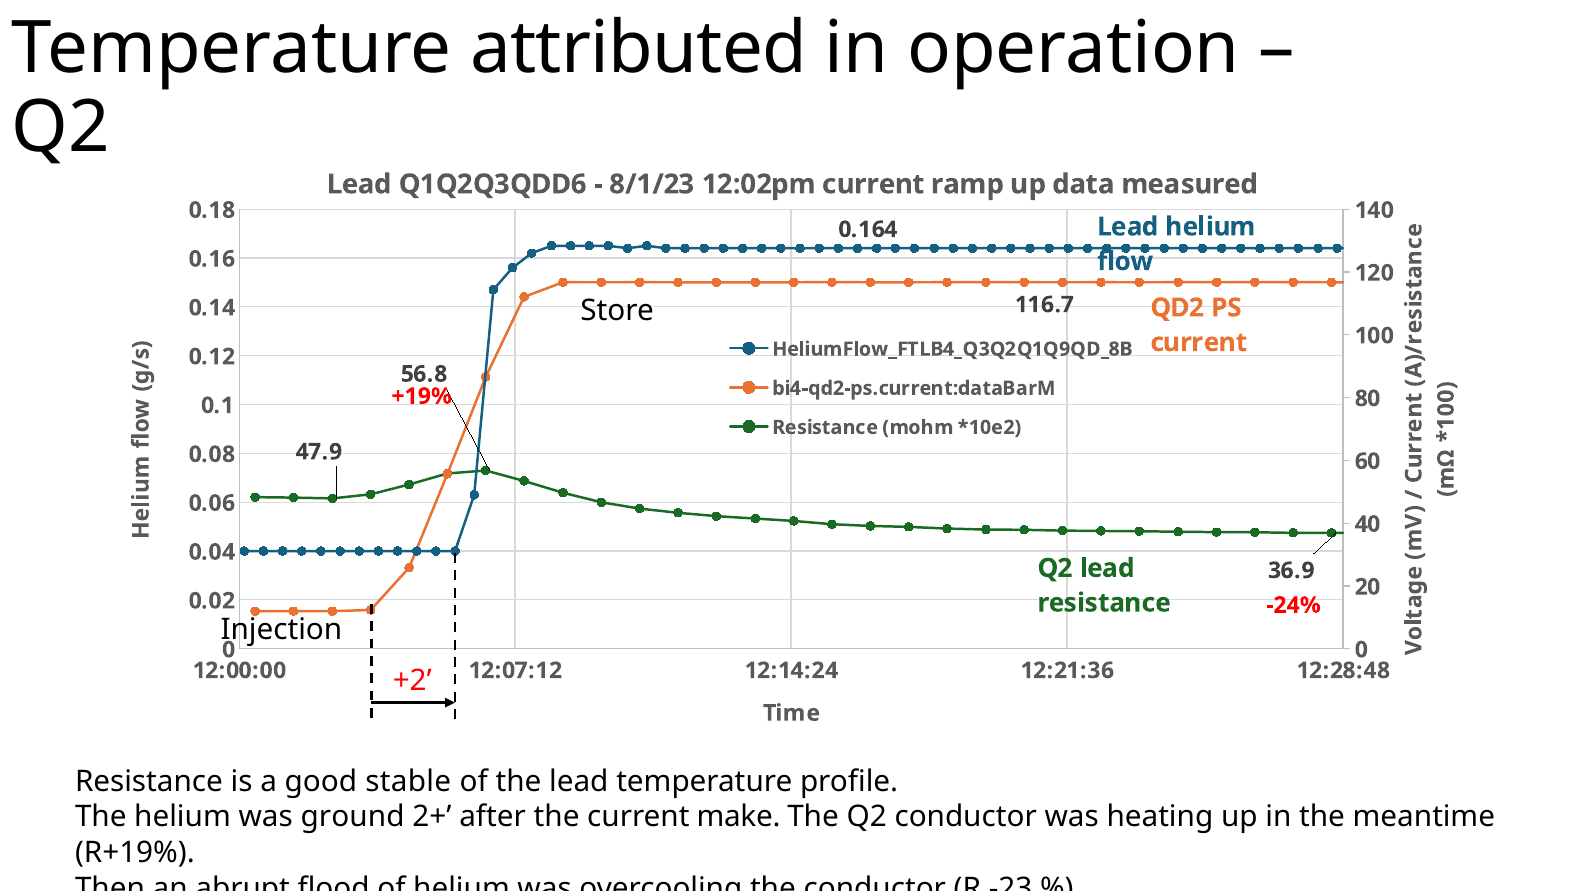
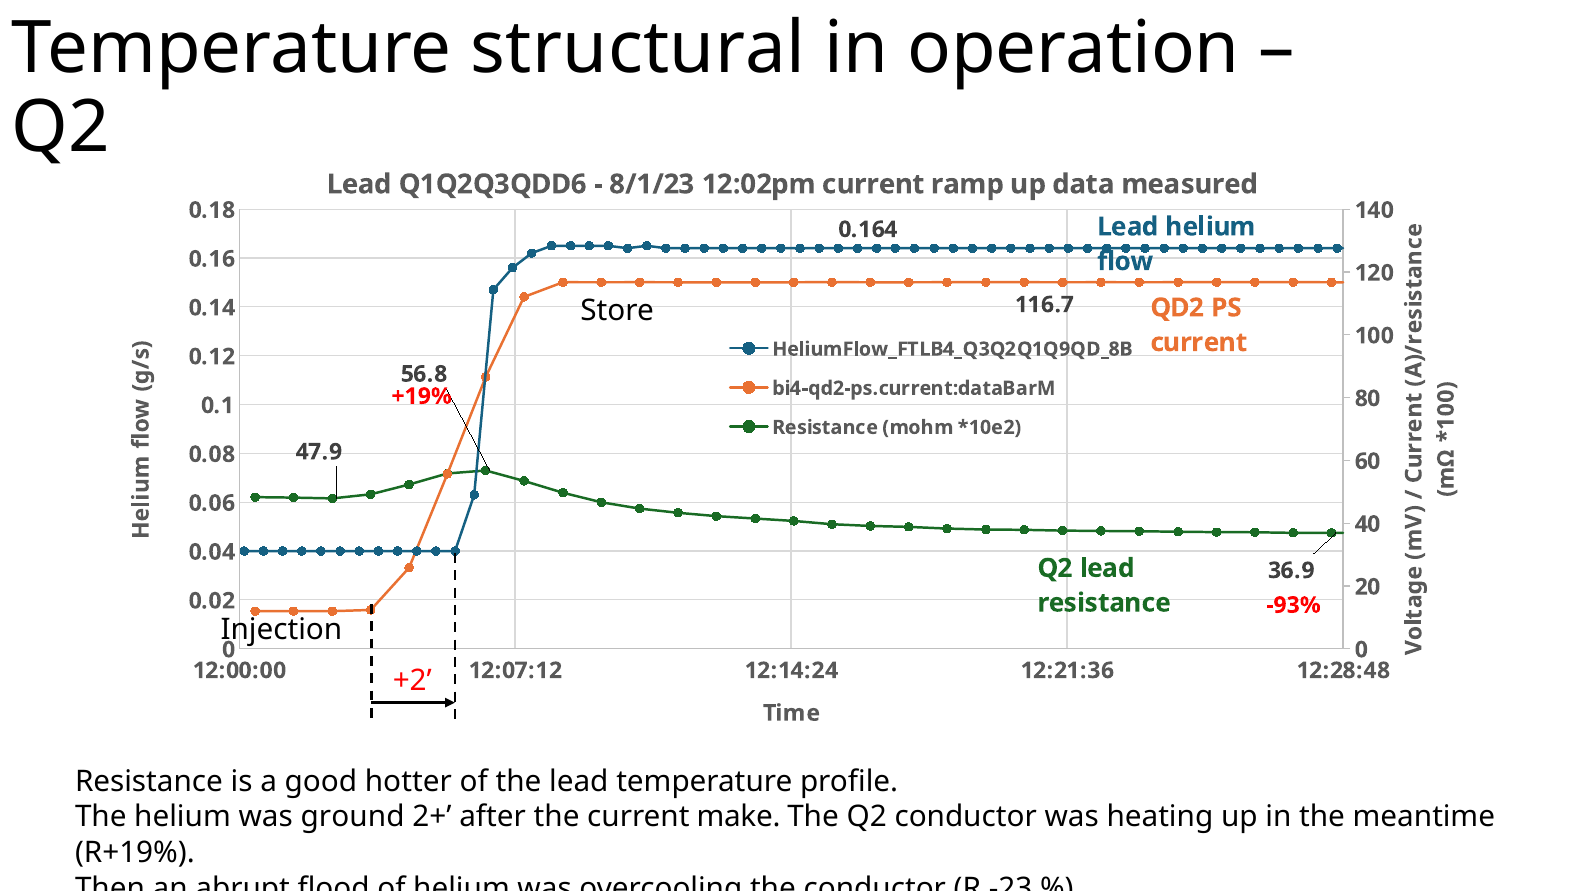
attributed: attributed -> structural (638, 49)
-24%: -24% -> -93% (1293, 606)
stable: stable -> hotter (408, 782)
